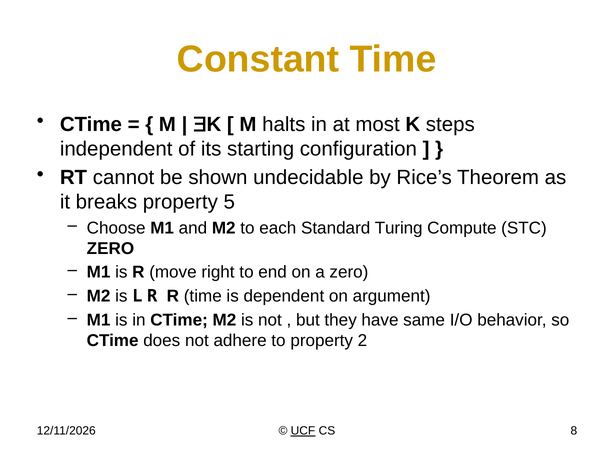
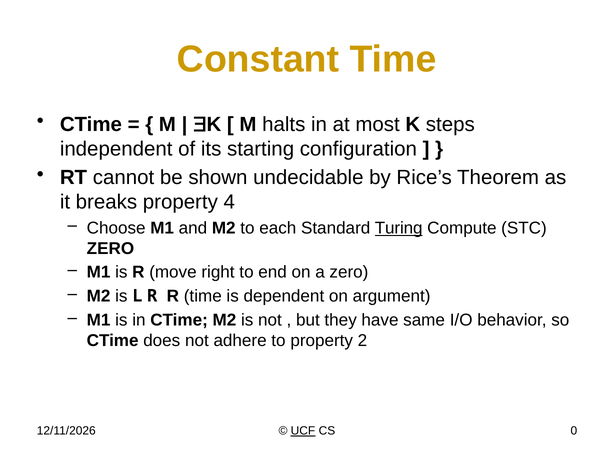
5: 5 -> 4 (229, 202)
Turing underline: none -> present (399, 228)
8: 8 -> 0 (574, 430)
